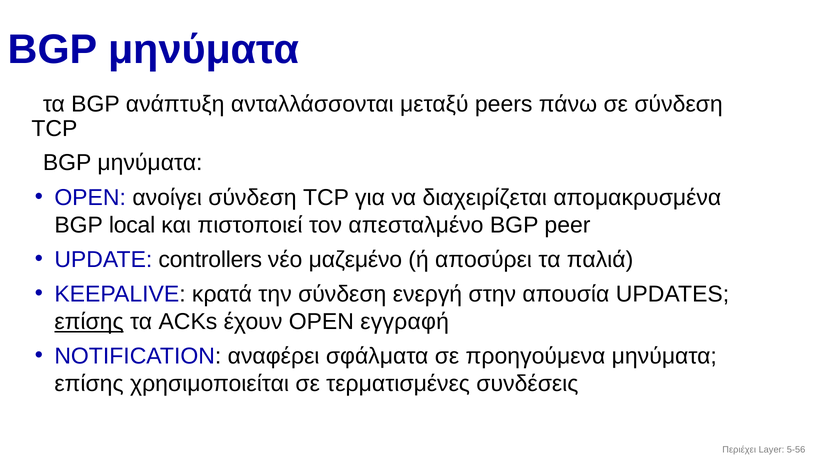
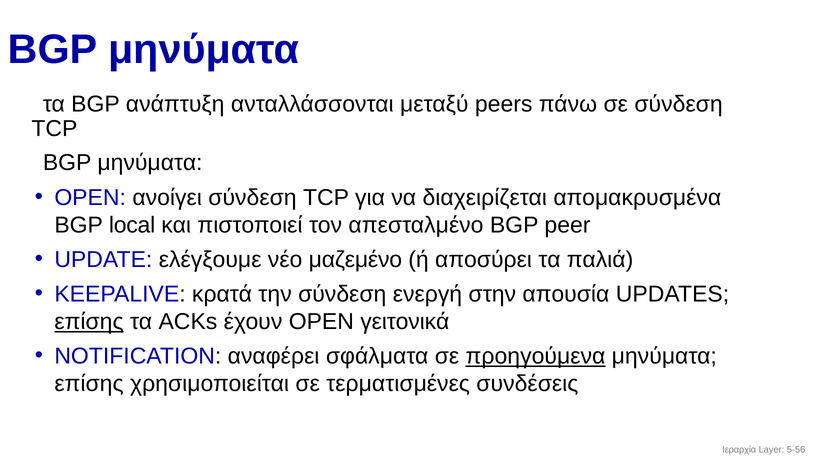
controllers: controllers -> ελέγξουμε (210, 260)
εγγραφή: εγγραφή -> γειτονικά (405, 322)
προηγούμενα underline: none -> present (535, 356)
Περιέχει: Περιέχει -> Ιεραρχία (739, 450)
